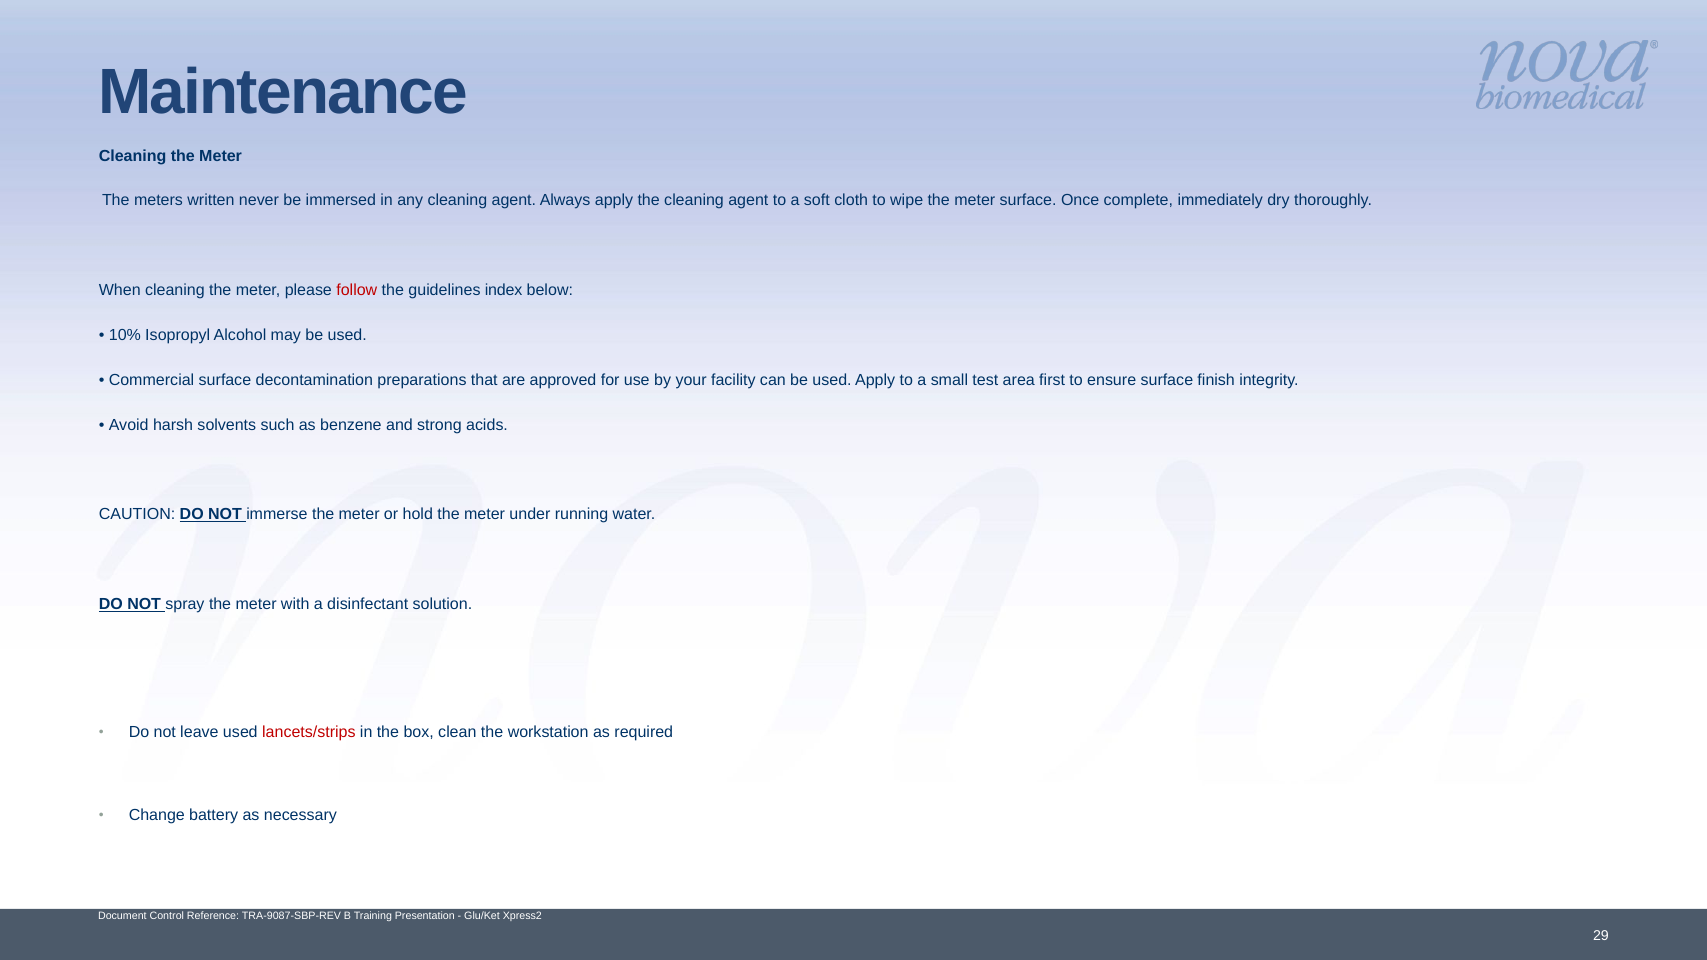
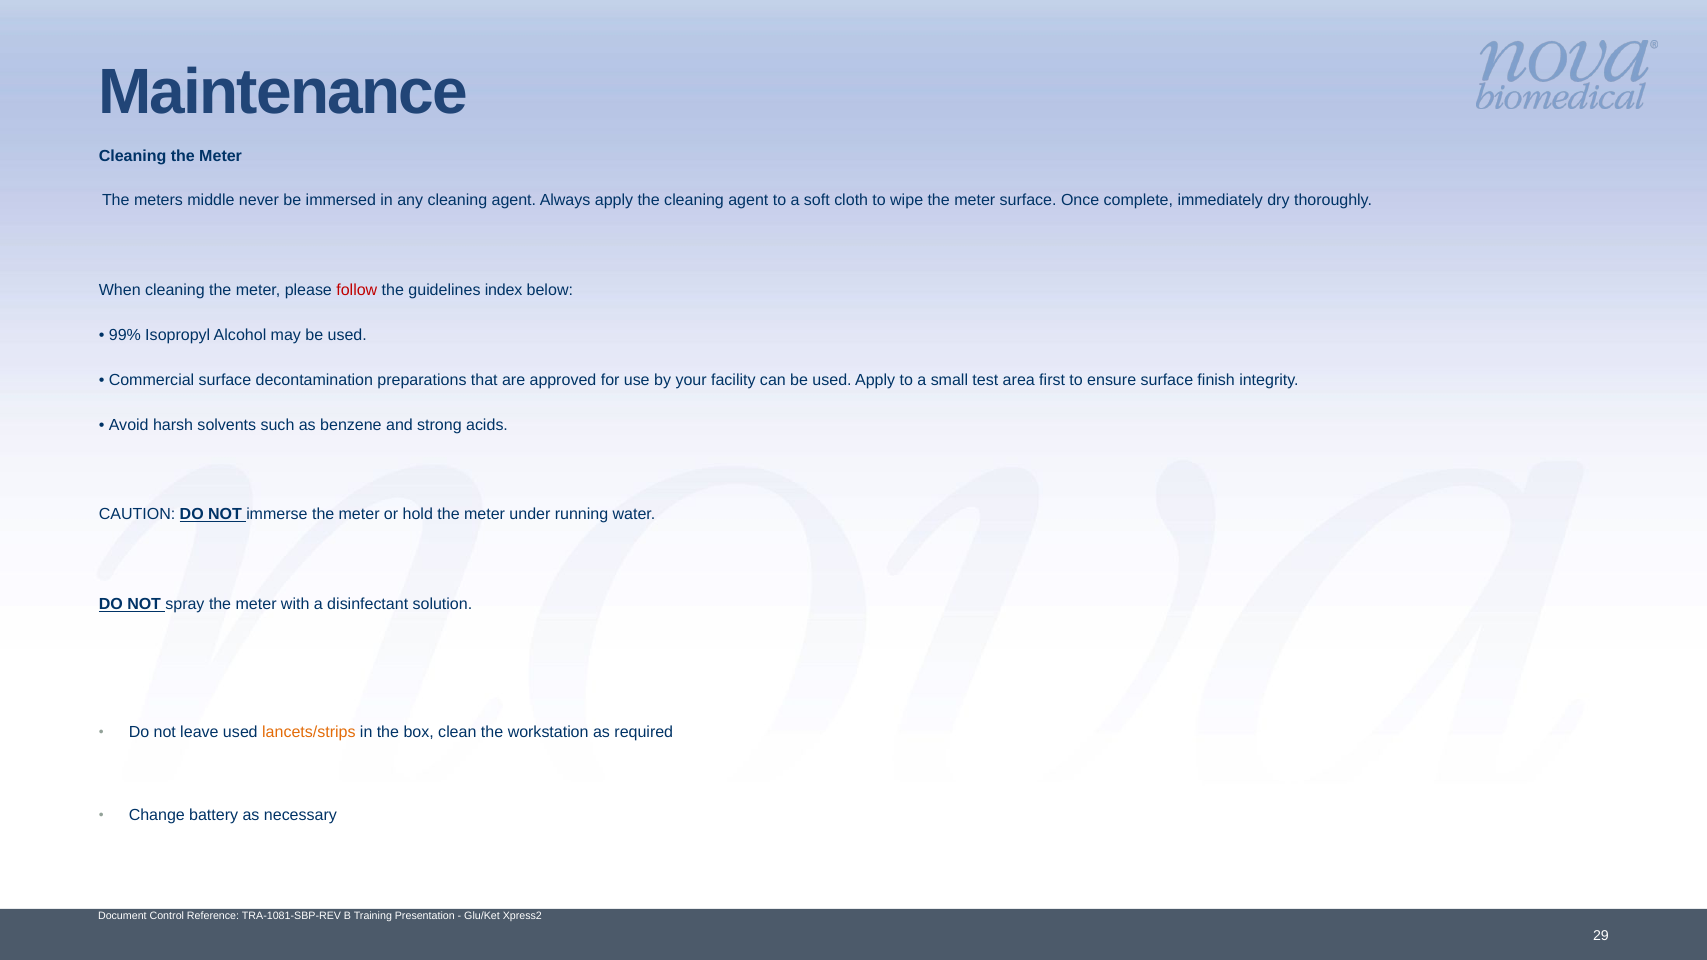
written: written -> middle (211, 201)
10%: 10% -> 99% (125, 335)
lancets/strips colour: red -> orange (309, 733)
TRA-9087-SBP-REV: TRA-9087-SBP-REV -> TRA-1081-SBP-REV (291, 916)
